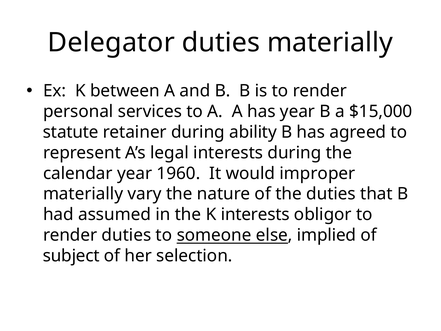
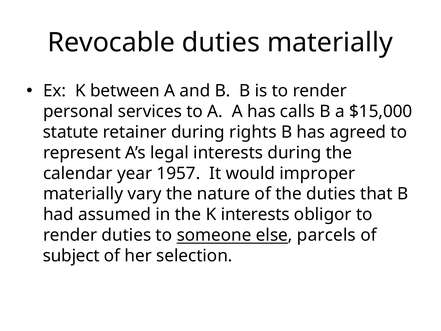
Delegator: Delegator -> Revocable (111, 43)
has year: year -> calls (297, 111)
ability: ability -> rights (253, 132)
1960: 1960 -> 1957 (178, 173)
implied: implied -> parcels (326, 235)
